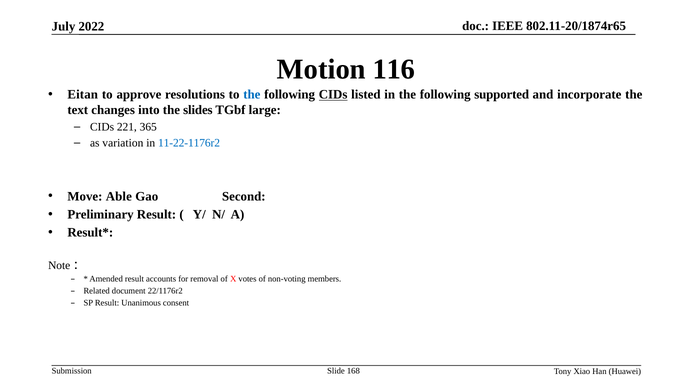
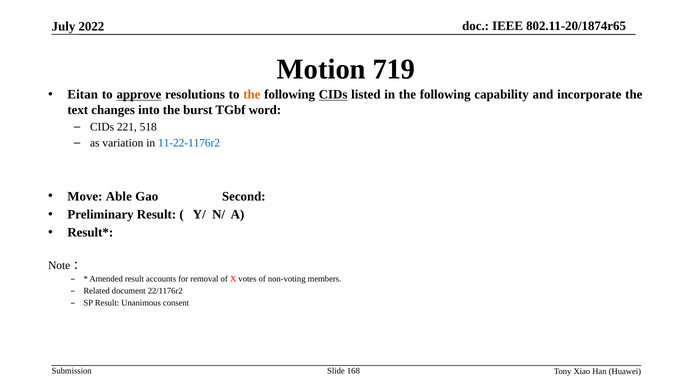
116: 116 -> 719 (394, 69)
approve underline: none -> present (139, 95)
the colour: blue -> orange (252, 95)
supported: supported -> capability (502, 95)
slides: slides -> burst (198, 110)
large: large -> word (265, 110)
365: 365 -> 518 (148, 127)
